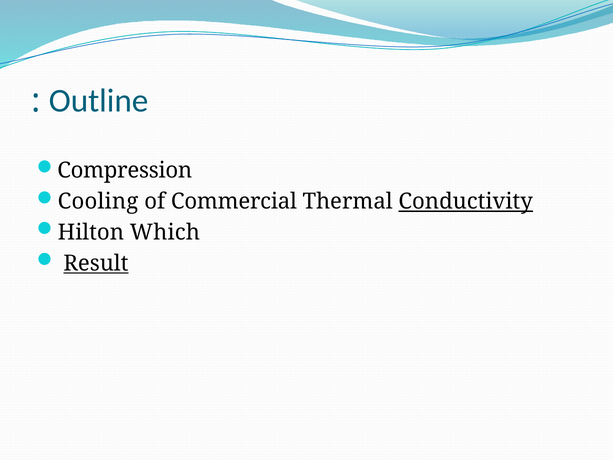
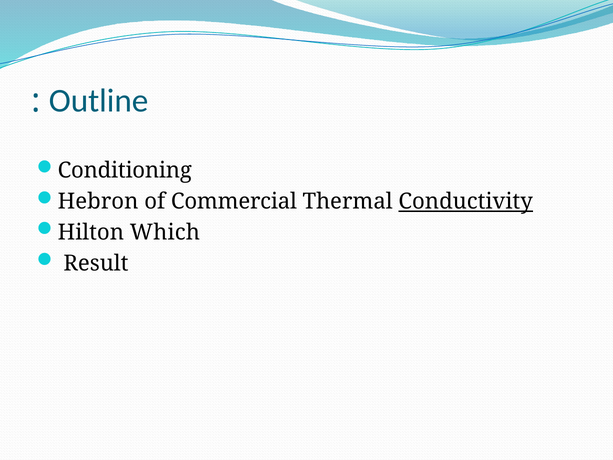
Compression: Compression -> Conditioning (125, 170)
Cooling: Cooling -> Hebron (98, 201)
Result underline: present -> none (96, 263)
